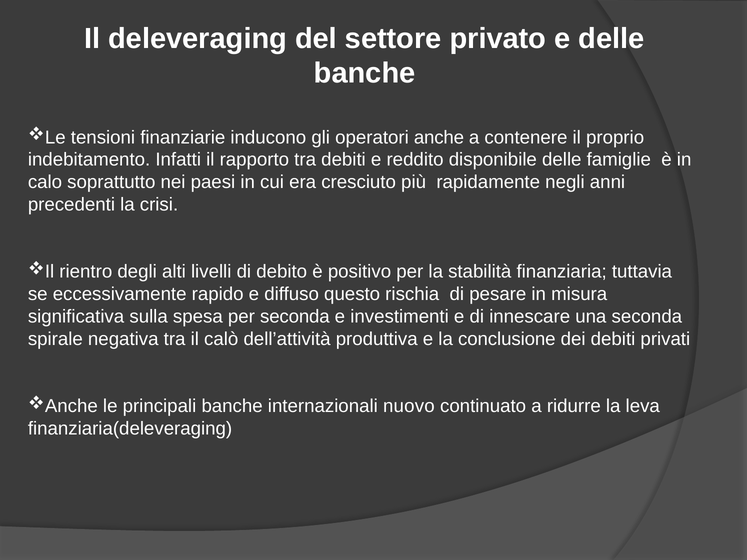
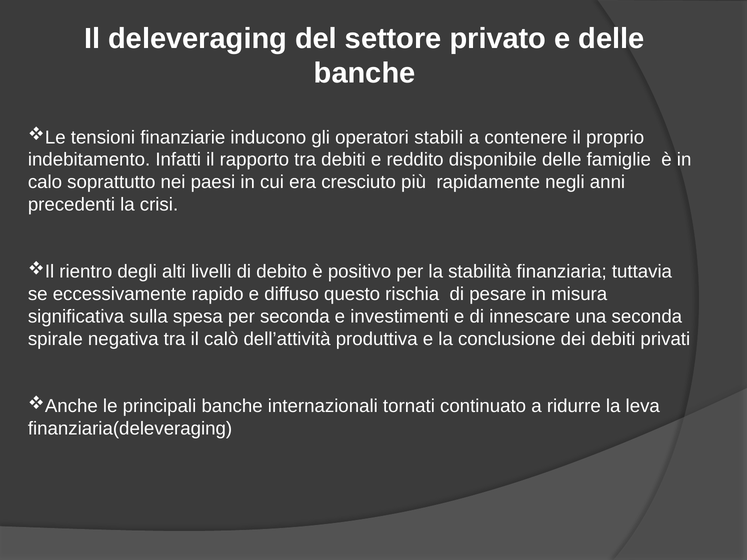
anche: anche -> stabili (439, 137)
nuovo: nuovo -> tornati (409, 406)
